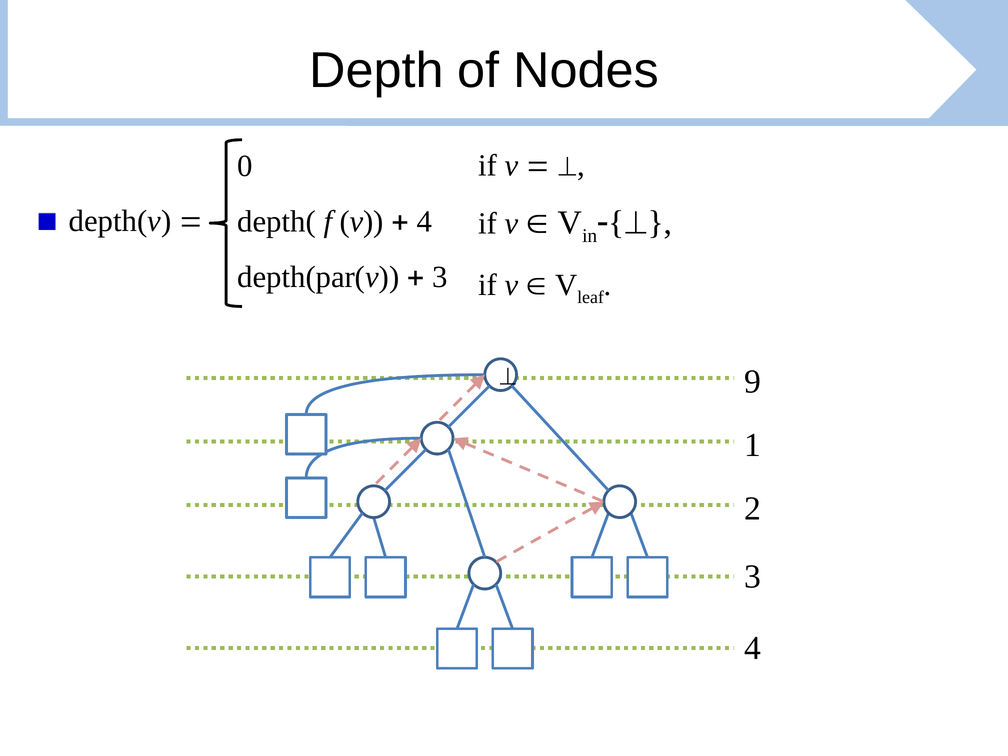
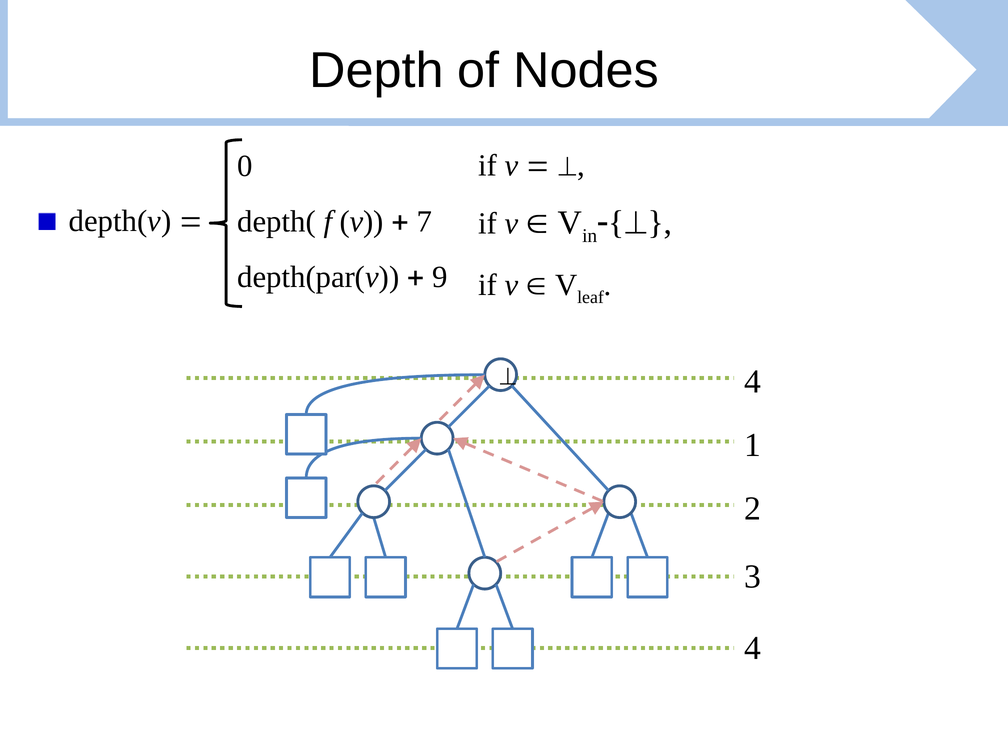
4: 4 -> 7 (425, 222)
3: 3 -> 9 (440, 277)
9: 9 -> 4 (753, 382)
